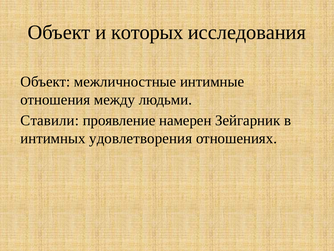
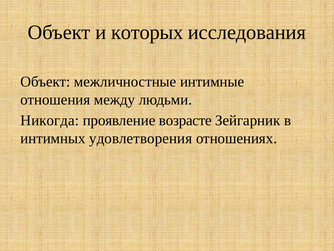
Ставили: Ставили -> Никогда (50, 120)
намерен: намерен -> возрасте (185, 120)
